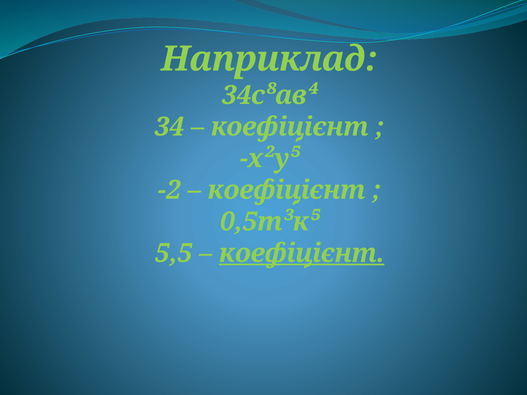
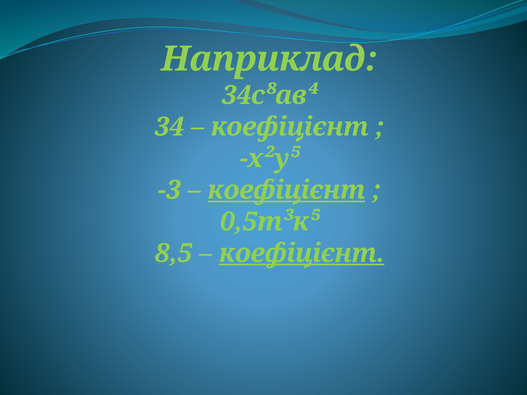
-2: -2 -> -3 (169, 190)
коефіцієнт underline: none -> present (286, 190)
5,5: 5,5 -> 8,5 (173, 253)
